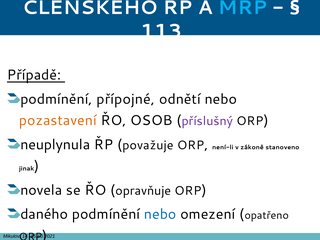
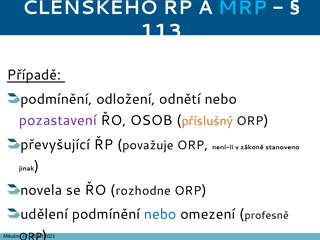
přípojné: přípojné -> odložení (126, 99)
pozastavení colour: orange -> purple (58, 120)
příslušný colour: purple -> orange (207, 121)
neuplynula: neuplynula -> převyšující (55, 145)
opravňuje: opravňuje -> rozhodne (143, 191)
daného: daného -> udělení (44, 214)
opatřeno: opatřeno -> profesně (267, 215)
